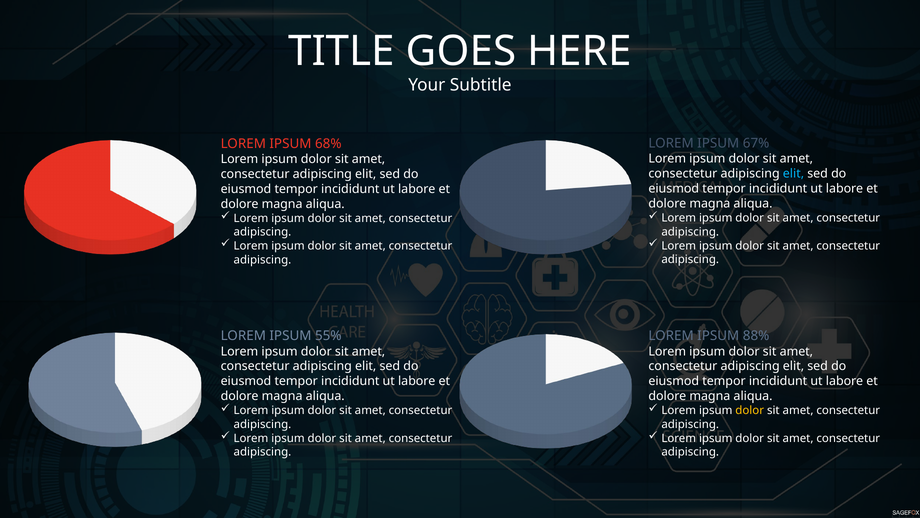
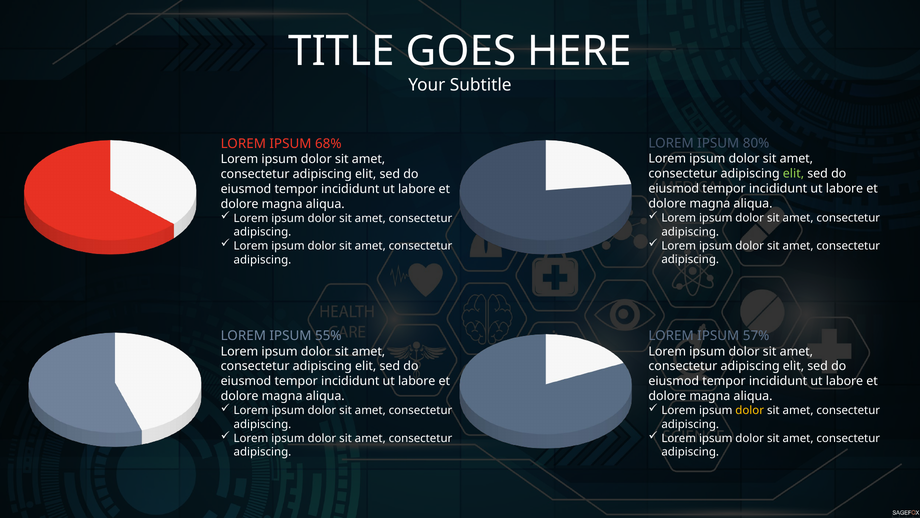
67%: 67% -> 80% (756, 143)
elit colour: light blue -> light green (793, 174)
88%: 88% -> 57% (756, 336)
